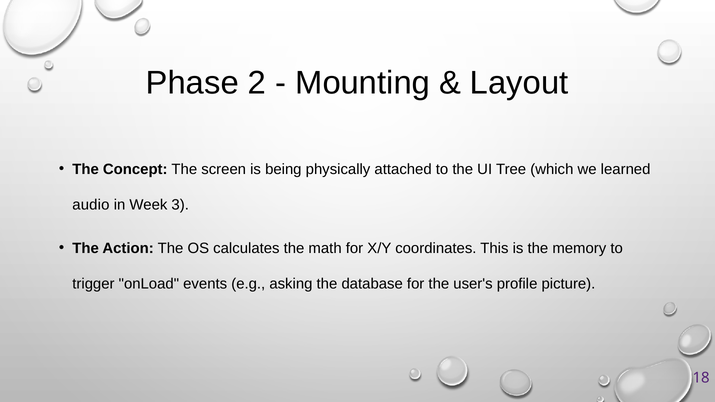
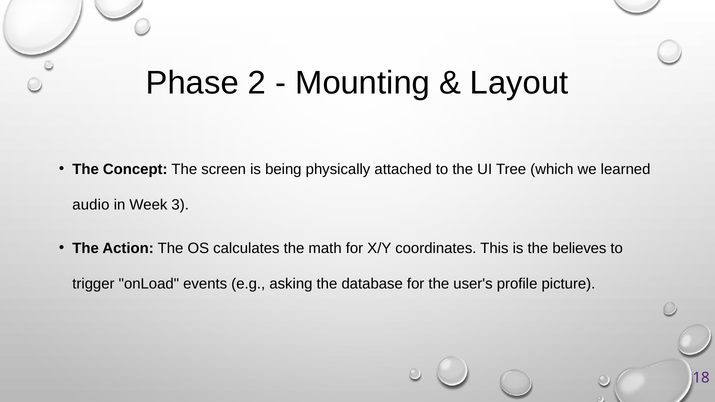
memory: memory -> believes (579, 248)
